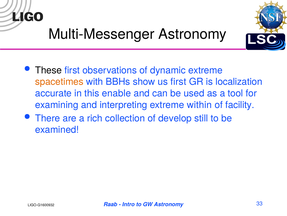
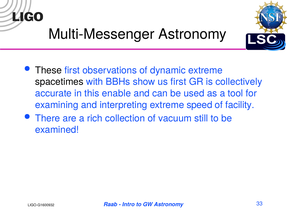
spacetimes colour: orange -> black (59, 82)
localization: localization -> collectively (239, 82)
within: within -> speed (200, 104)
develop: develop -> vacuum (175, 118)
